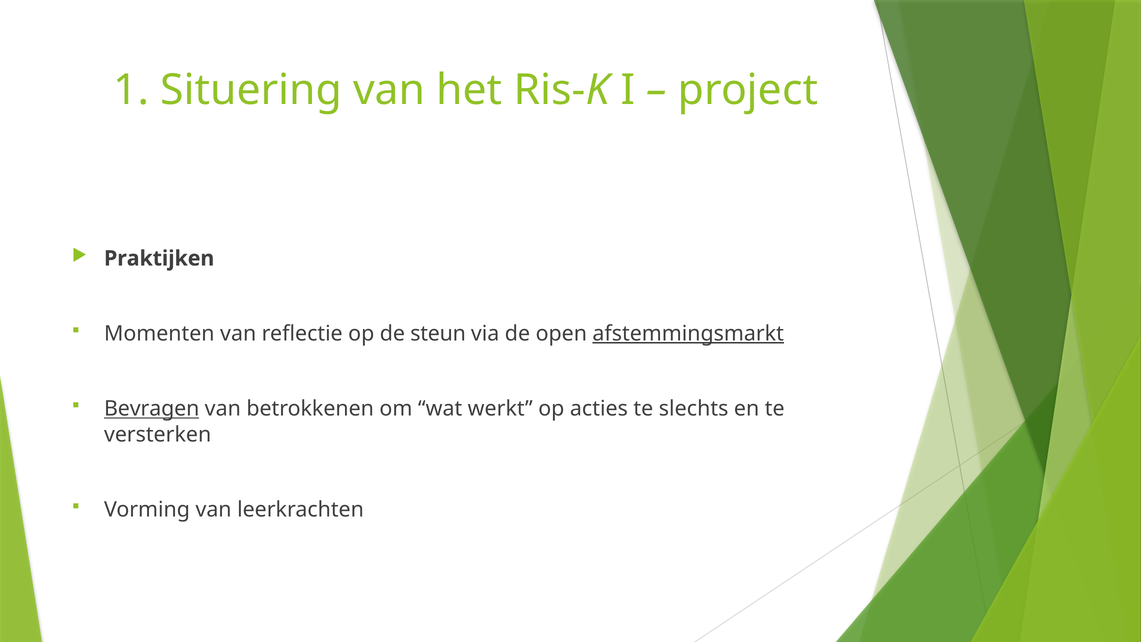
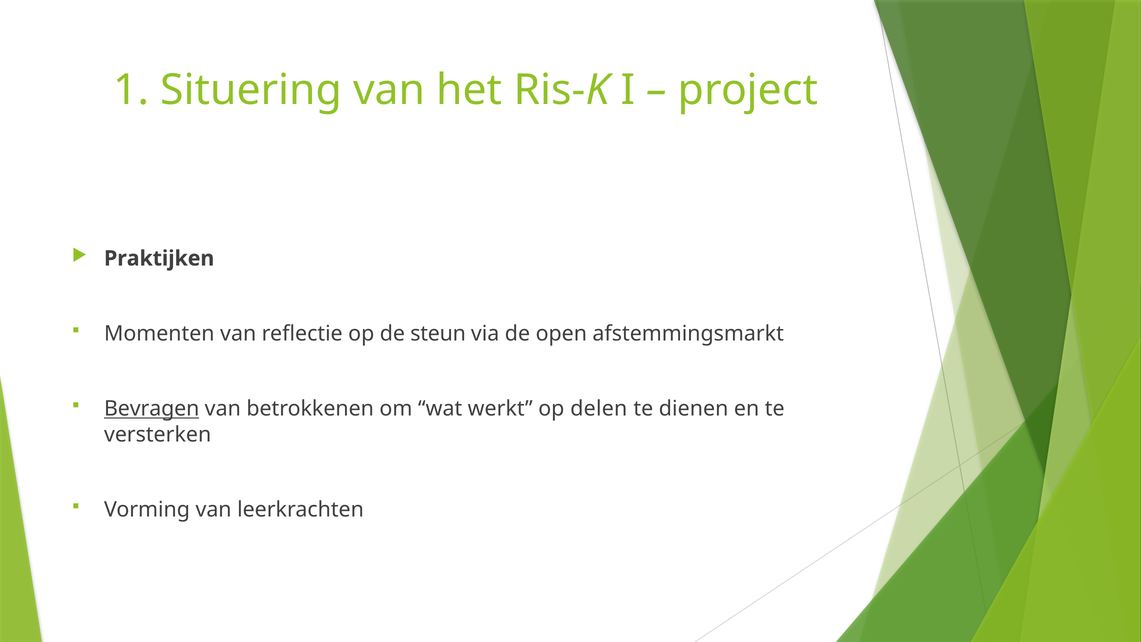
afstemmingsmarkt underline: present -> none (688, 334)
acties: acties -> delen (599, 409)
slechts: slechts -> dienen (694, 409)
